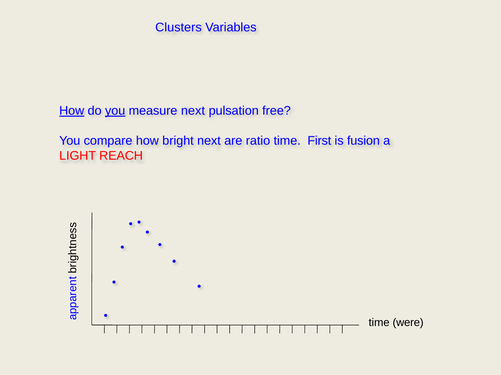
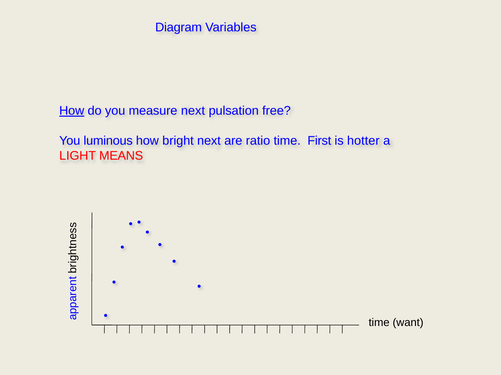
Clusters: Clusters -> Diagram (179, 28)
you underline: present -> none (115, 111)
compare: compare -> luminous (108, 141)
fusion: fusion -> hotter (363, 141)
REACH: REACH -> MEANS (121, 156)
were: were -> want (408, 323)
